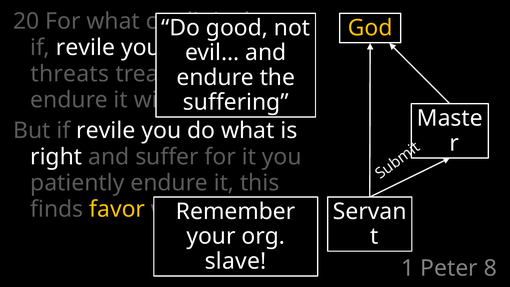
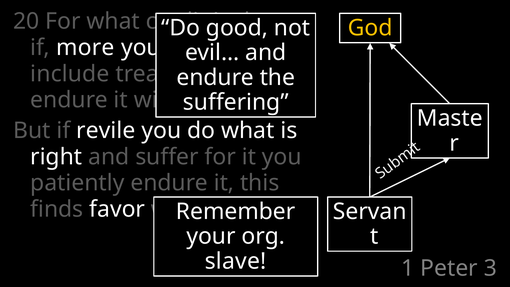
revile: revile -> more (85, 48)
threats: threats -> include (70, 74)
favor colour: yellow -> white (117, 209)
8: 8 -> 3 (490, 268)
